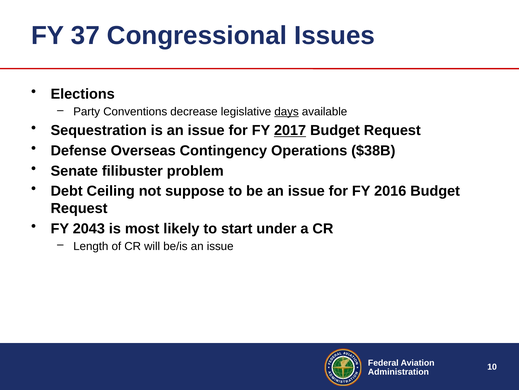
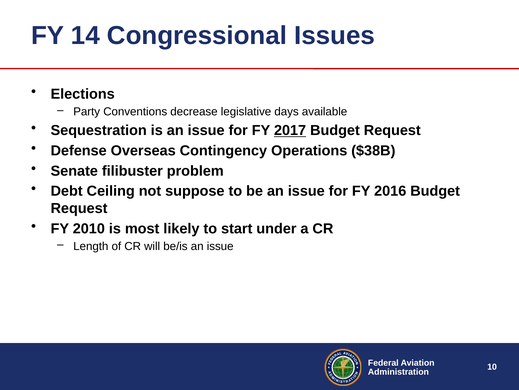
37: 37 -> 14 (85, 36)
days underline: present -> none (287, 112)
2043: 2043 -> 2010 (89, 228)
